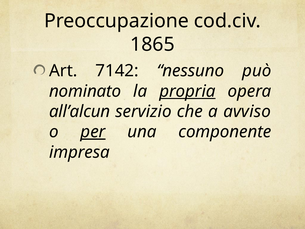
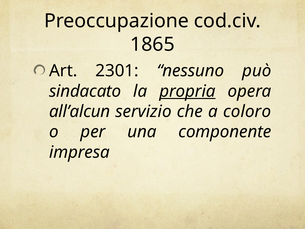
7142: 7142 -> 2301 (117, 71)
nominato: nominato -> sindacato (85, 91)
avviso: avviso -> coloro (247, 111)
per underline: present -> none (93, 132)
